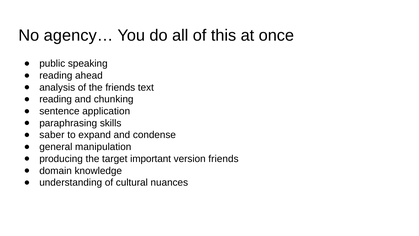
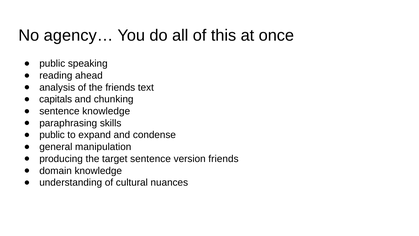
reading: reading -> capitals (56, 99)
sentence application: application -> knowledge (106, 111)
saber: saber -> public (52, 135)
target important: important -> sentence (151, 159)
